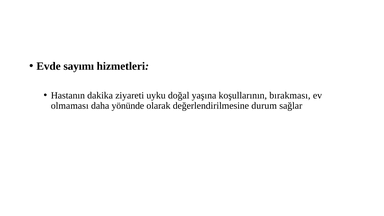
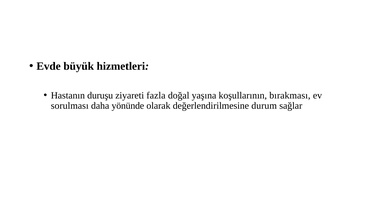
sayımı: sayımı -> büyük (79, 66)
dakika: dakika -> duruşu (100, 95)
uyku: uyku -> fazla (156, 95)
olmaması: olmaması -> sorulması (70, 106)
